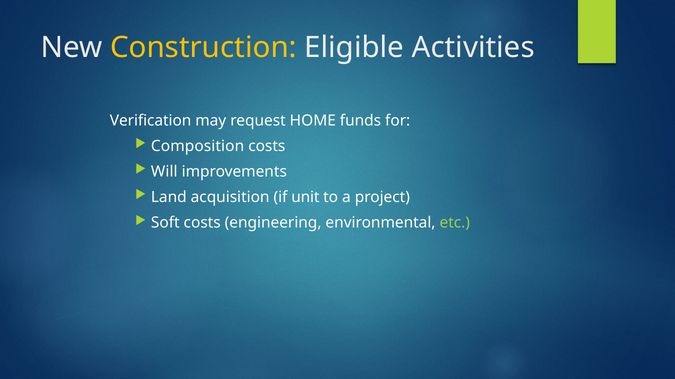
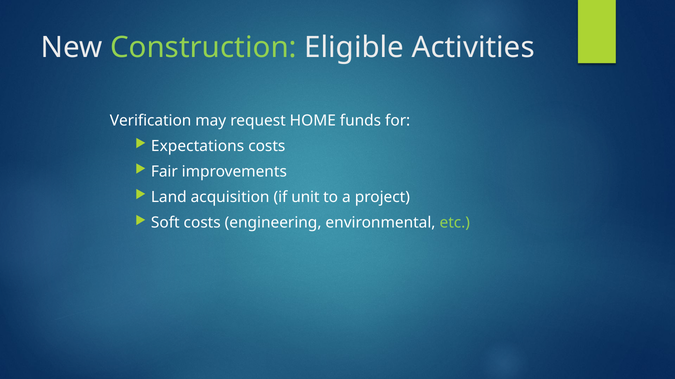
Construction colour: yellow -> light green (203, 47)
Composition: Composition -> Expectations (198, 146)
Will: Will -> Fair (164, 172)
